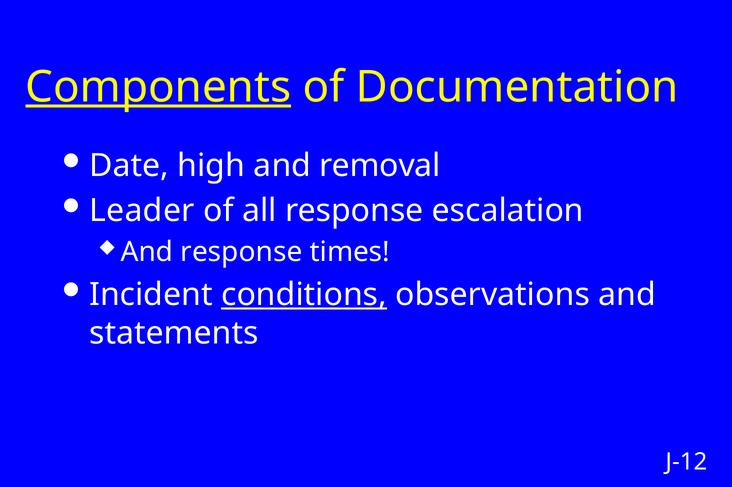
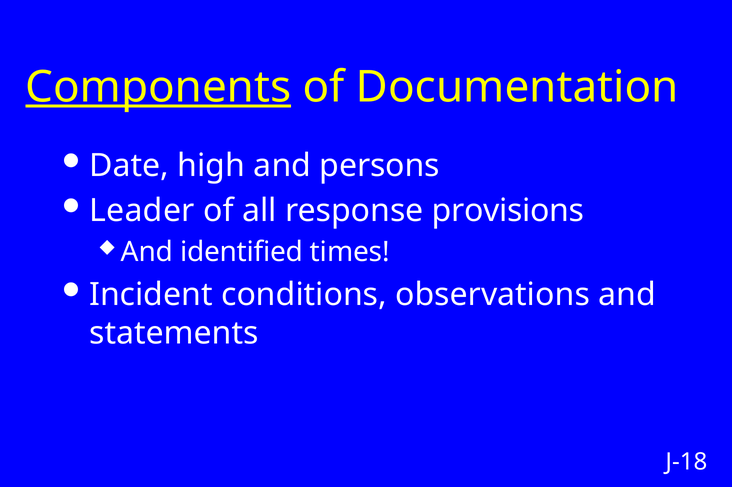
removal: removal -> persons (380, 166)
escalation: escalation -> provisions (508, 211)
And response: response -> identified (242, 252)
conditions underline: present -> none (304, 295)
J-12: J-12 -> J-18 (686, 462)
